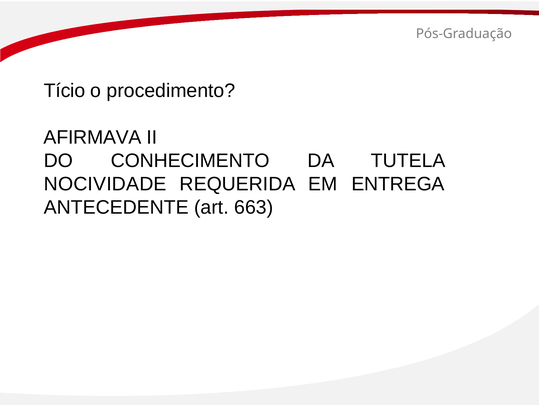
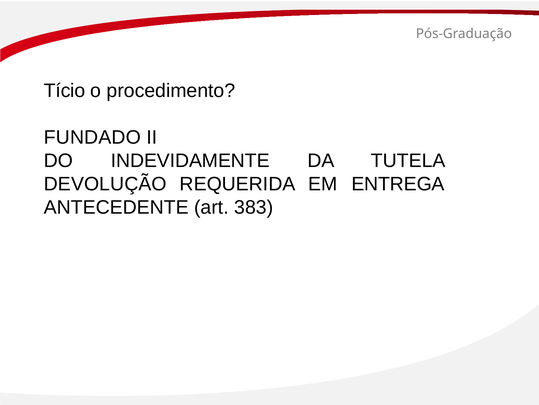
AFIRMAVA: AFIRMAVA -> FUNDADO (92, 137)
CONHECIMENTO: CONHECIMENTO -> INDEVIDAMENTE (190, 160)
NOCIVIDADE: NOCIVIDADE -> DEVOLUÇÃO (105, 184)
663: 663 -> 383 (254, 207)
